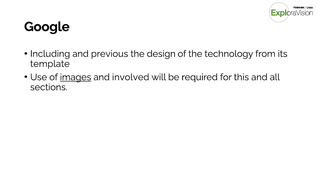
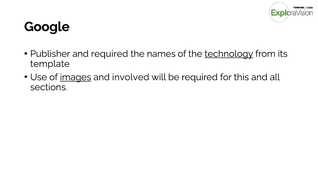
Including: Including -> Publisher (50, 54)
and previous: previous -> required (110, 54)
design: design -> names (161, 54)
technology underline: none -> present (229, 54)
